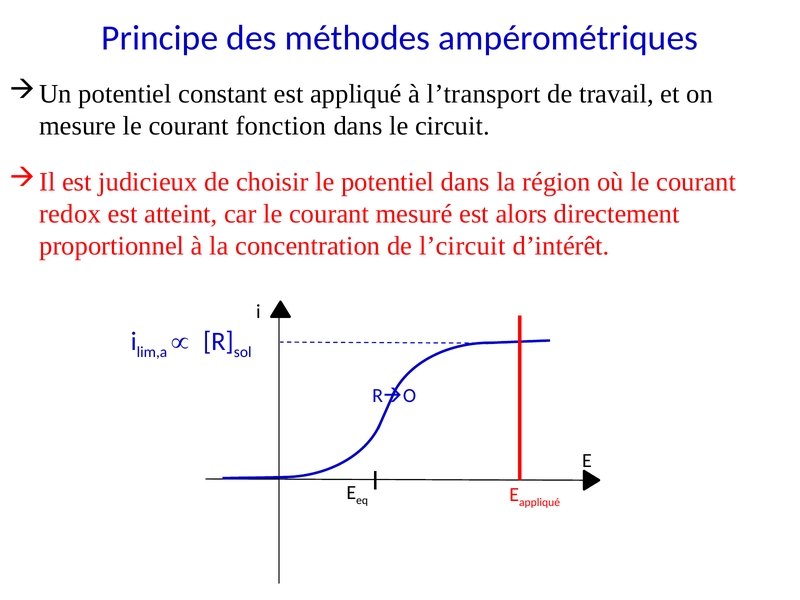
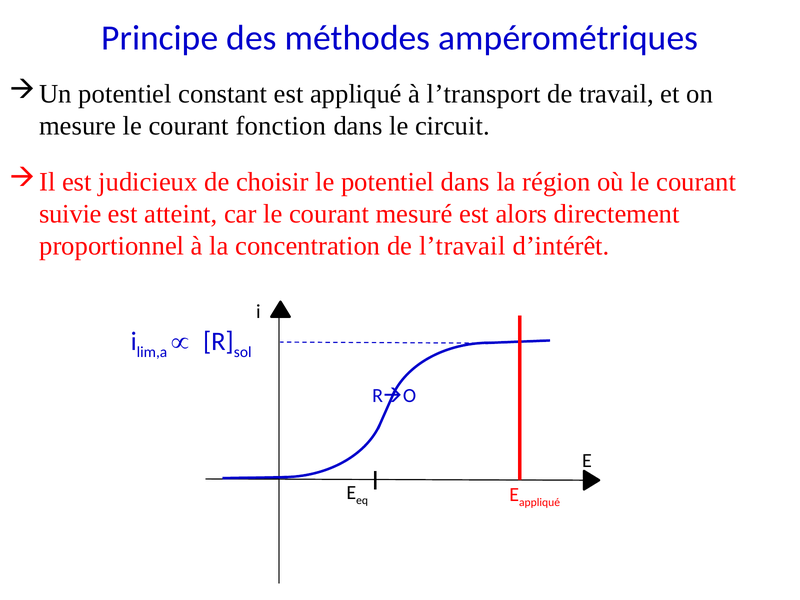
redox: redox -> suivie (70, 214)
l’circuit: l’circuit -> l’travail (462, 246)
